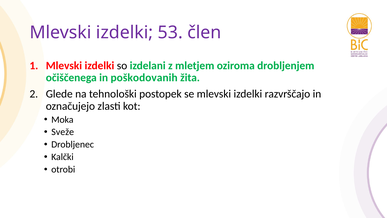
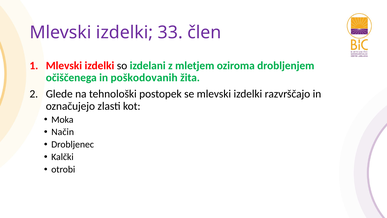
53: 53 -> 33 (170, 33)
Sveže: Sveže -> Način (63, 132)
